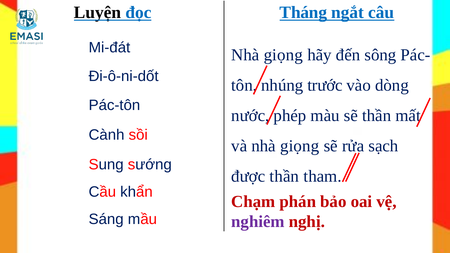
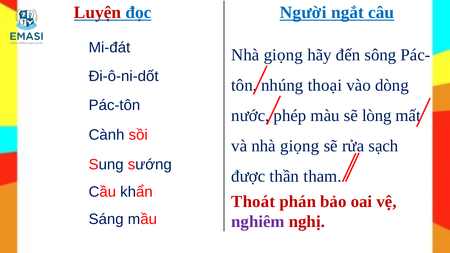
Luyện colour: black -> red (98, 13)
Tháng: Tháng -> Người (303, 13)
trước: trước -> thoại (325, 85)
sẽ thần: thần -> lòng (377, 116)
Chạm: Chạm -> Thoát (253, 202)
